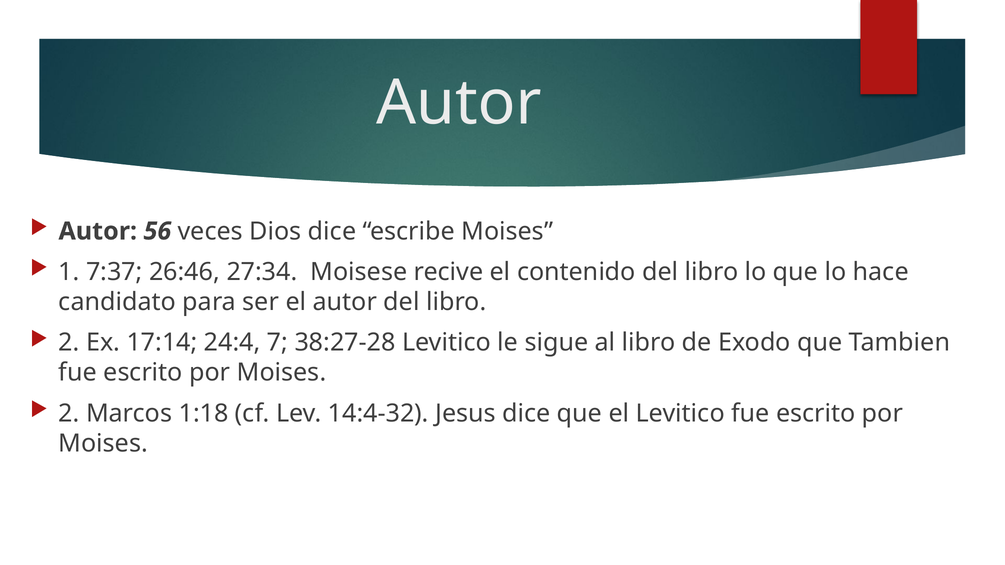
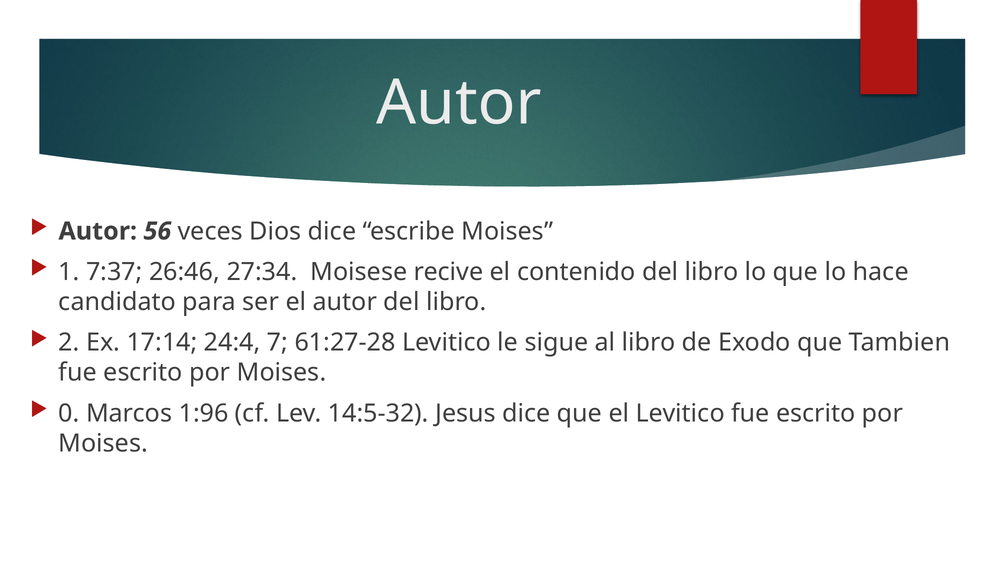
38:27-28: 38:27-28 -> 61:27-28 (345, 343)
2: 2 -> 0 (69, 414)
1:18: 1:18 -> 1:96 (204, 414)
14:4-32: 14:4-32 -> 14:5-32 (378, 414)
